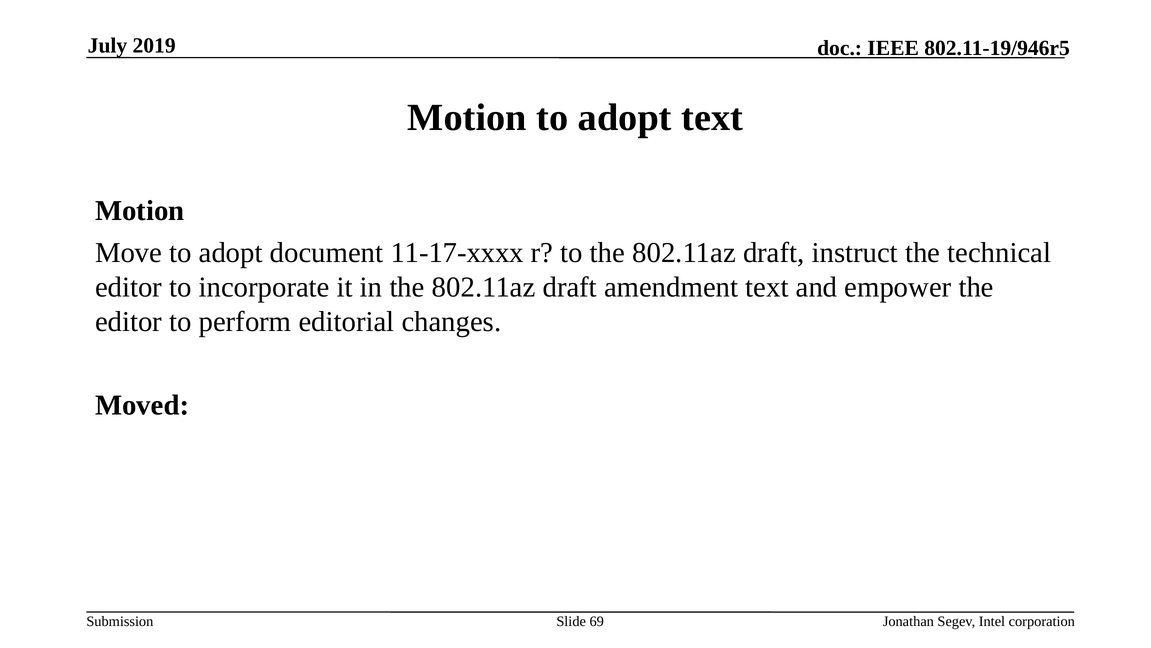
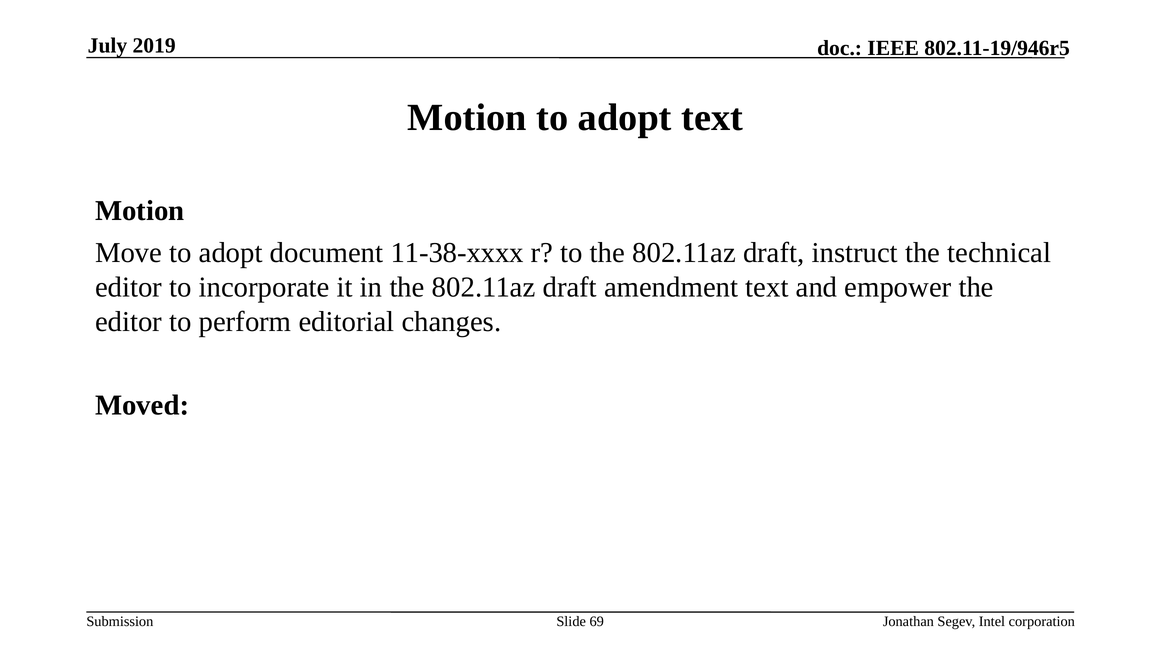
11-17-xxxx: 11-17-xxxx -> 11-38-xxxx (457, 252)
